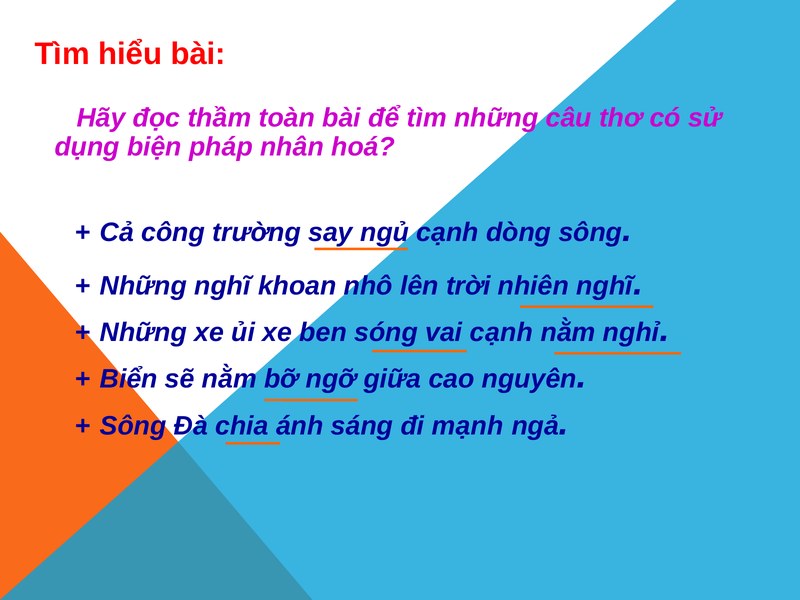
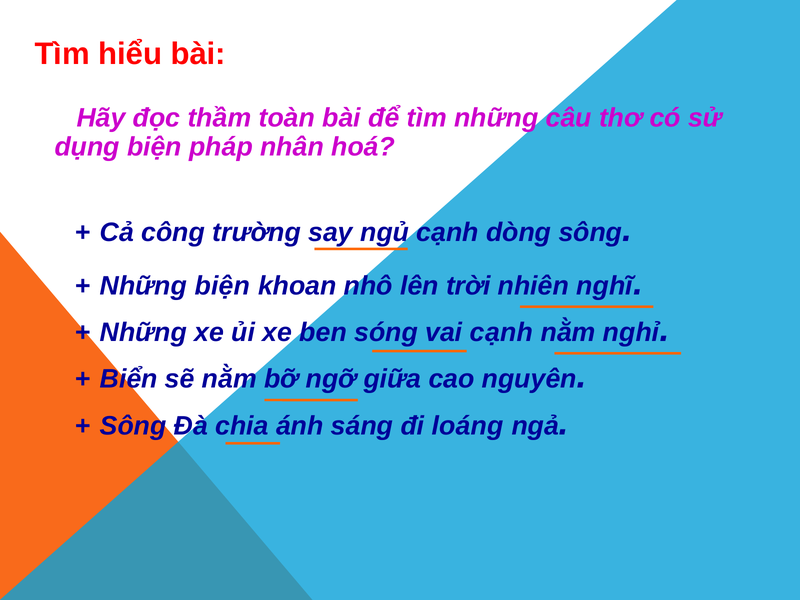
Những nghĩ: nghĩ -> biện (222, 286)
mạnh: mạnh -> loáng (468, 426)
